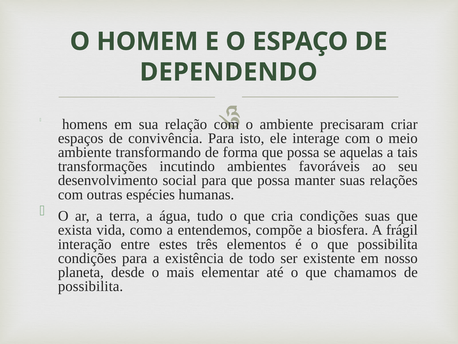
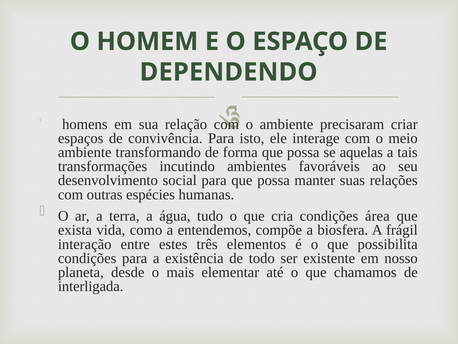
condições suas: suas -> área (377, 216)
possibilita: possibilita -> interligada (91, 286)
